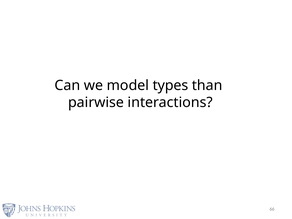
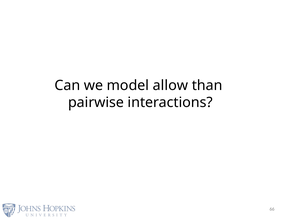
types: types -> allow (170, 85)
